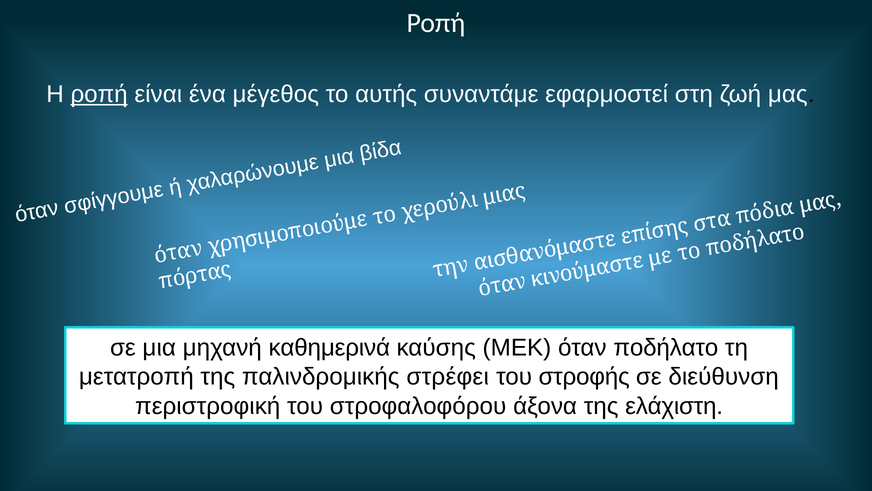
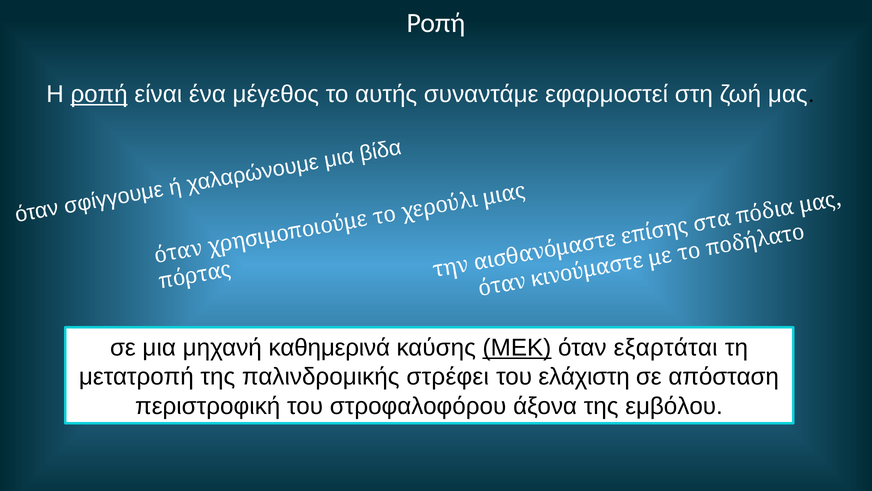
ΜΕΚ underline: none -> present (517, 348)
όταν ποδήλατο: ποδήλατο -> εξαρτάται (666, 348)
στροφής: στροφής -> ελάχιστη (584, 377)
διεύθυνση: διεύθυνση -> απόσταση (724, 377)
ελάχιστη: ελάχιστη -> εμβόλου (674, 406)
